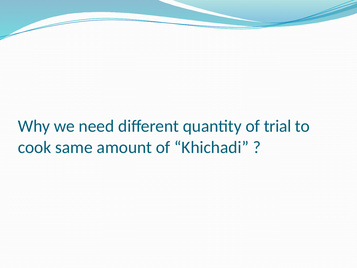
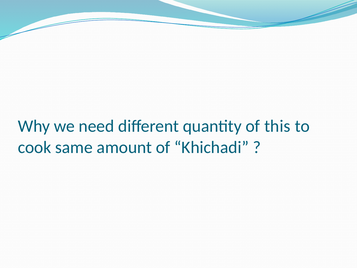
trial: trial -> this (277, 126)
